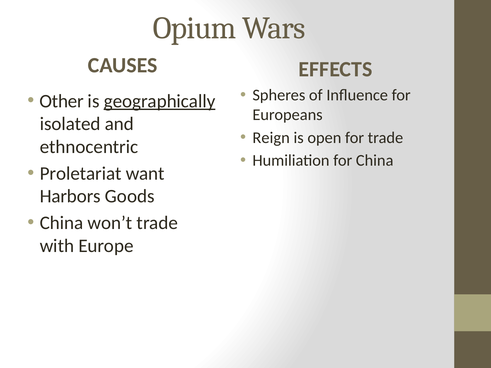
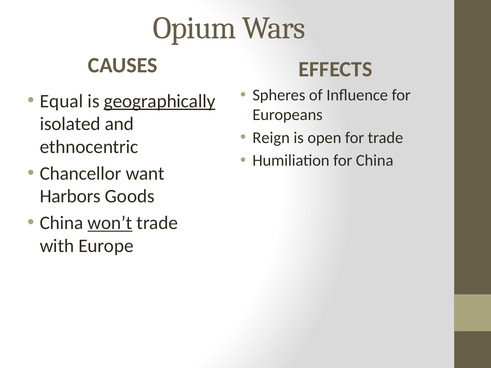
Other: Other -> Equal (61, 101)
Proletariat: Proletariat -> Chancellor (81, 174)
won’t underline: none -> present (110, 223)
